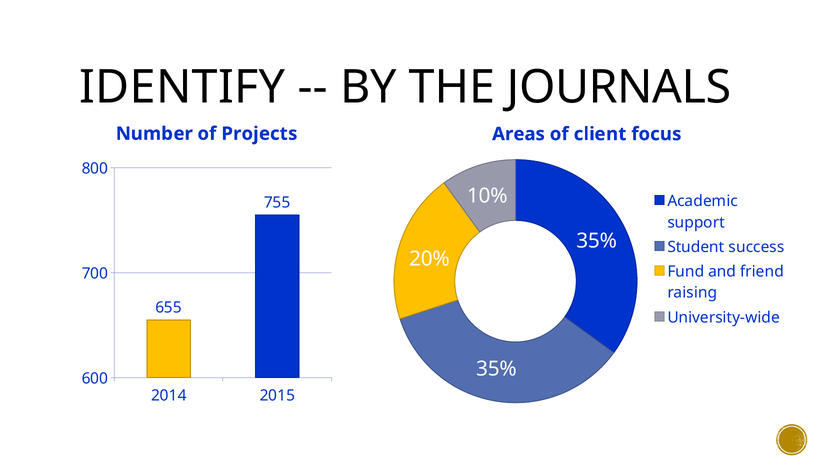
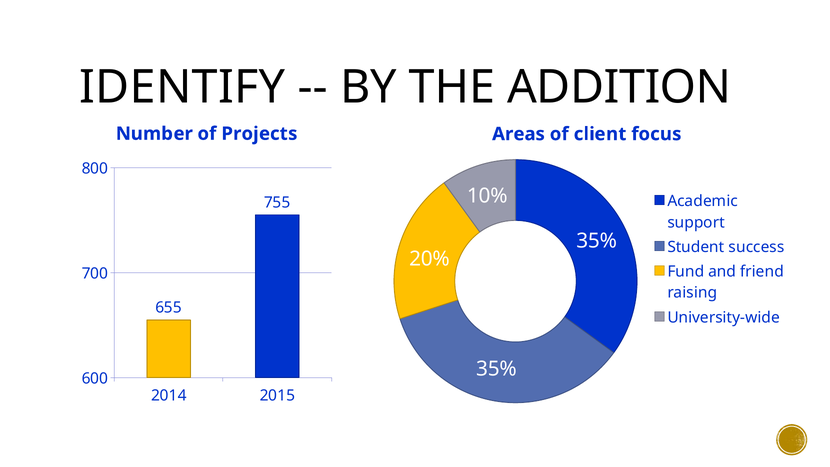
JOURNALS: JOURNALS -> ADDITION (619, 87)
